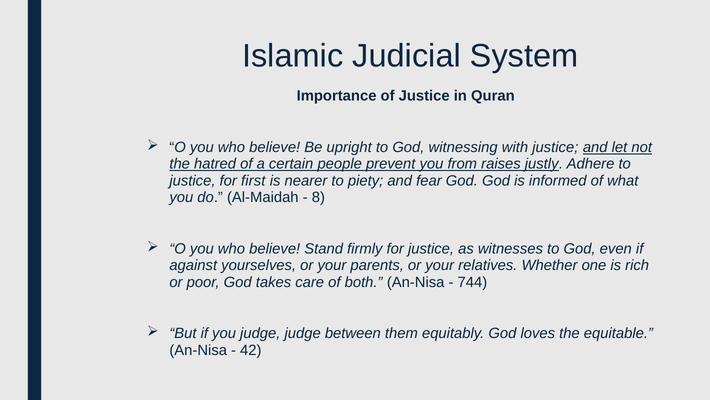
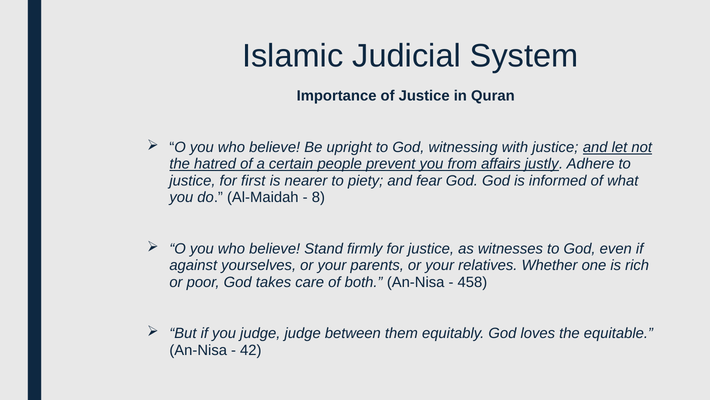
raises: raises -> affairs (501, 164)
744: 744 -> 458 (472, 282)
